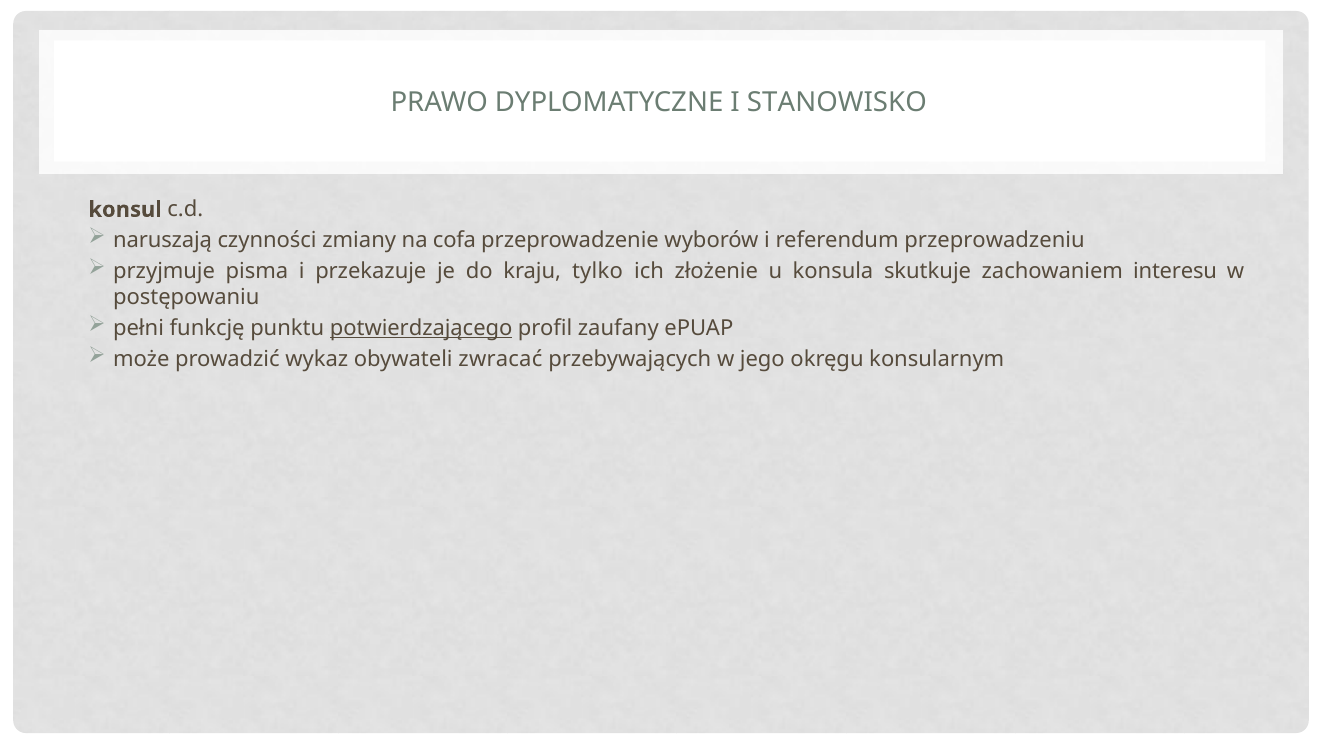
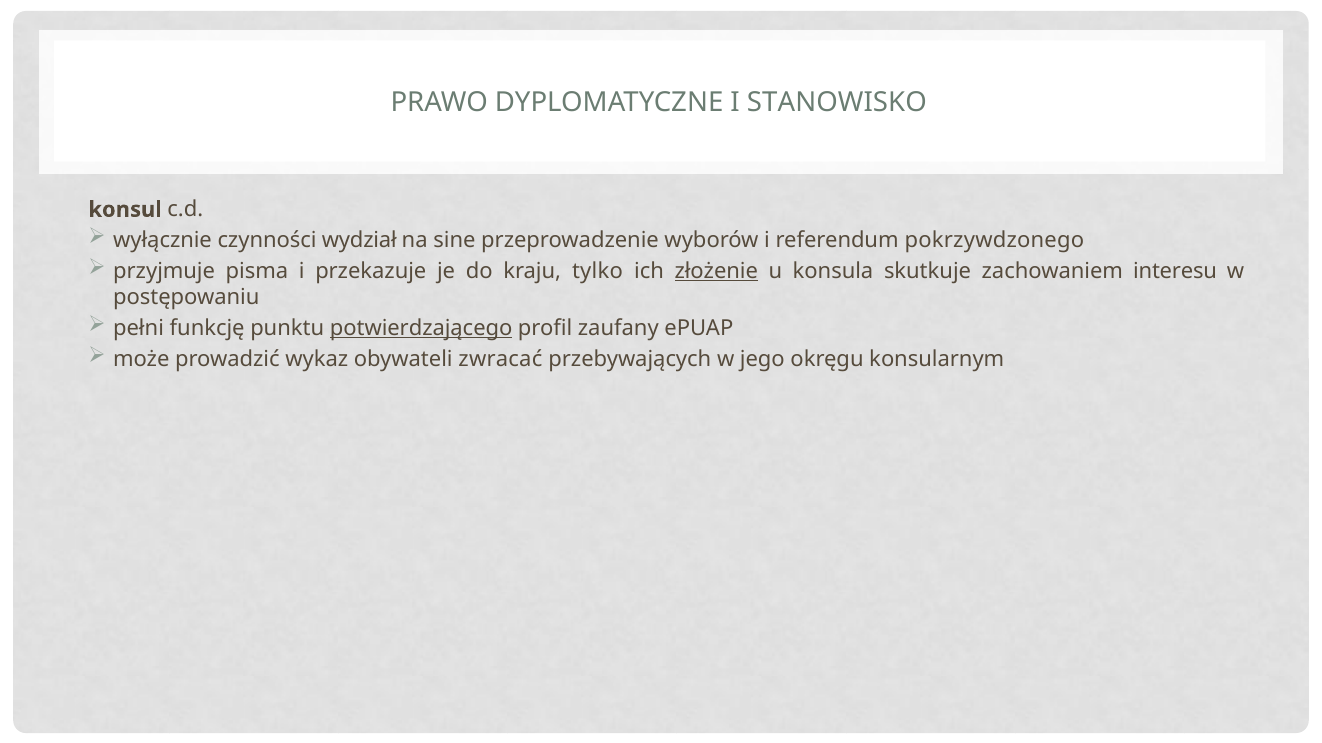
naruszają: naruszają -> wyłącznie (163, 240)
zmiany: zmiany -> wydział (359, 240)
cofa: cofa -> sine (454, 240)
przeprowadzeniu: przeprowadzeniu -> pokrzywdzonego (994, 240)
złożenie underline: none -> present (716, 271)
